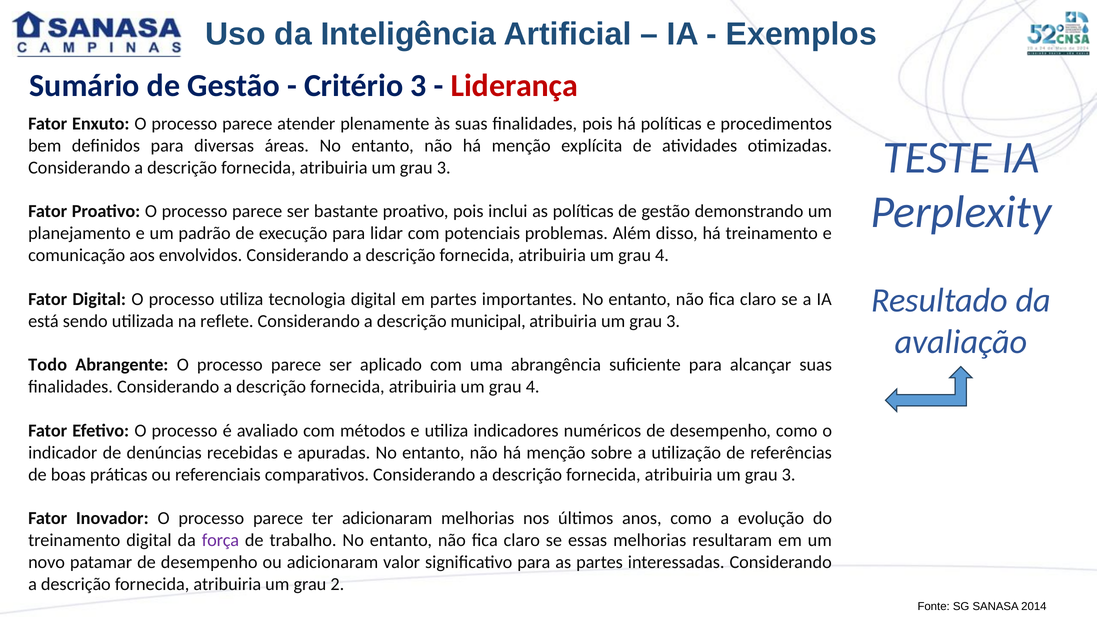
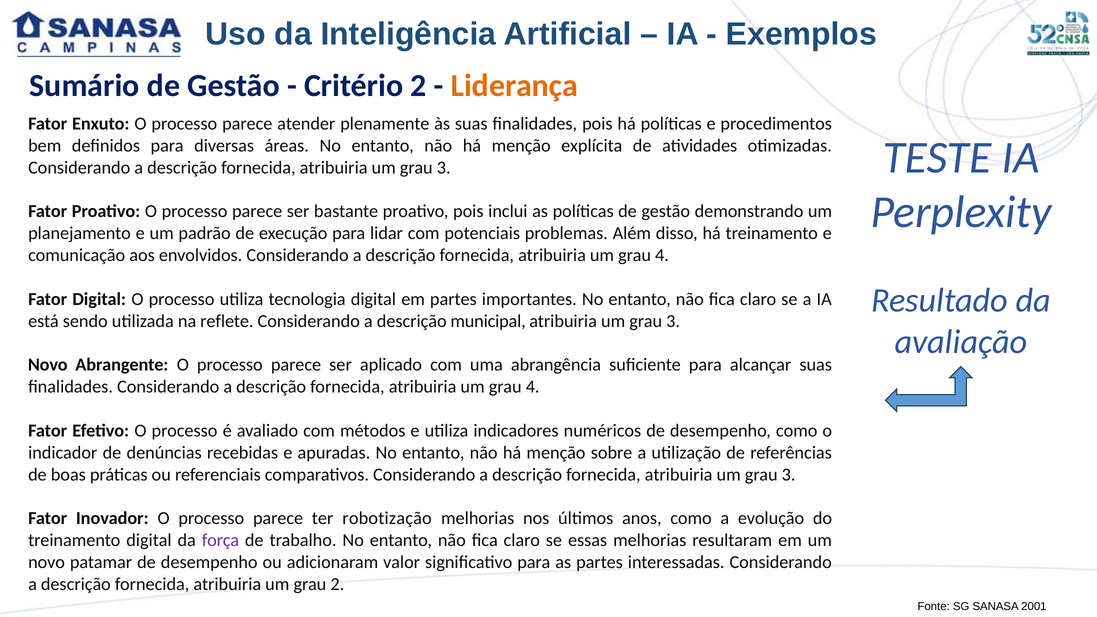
Critério 3: 3 -> 2 (419, 86)
Liderança colour: red -> orange (514, 86)
Todo: Todo -> Novo (48, 365)
ter adicionaram: adicionaram -> robotização (387, 518)
2014: 2014 -> 2001 (1034, 607)
